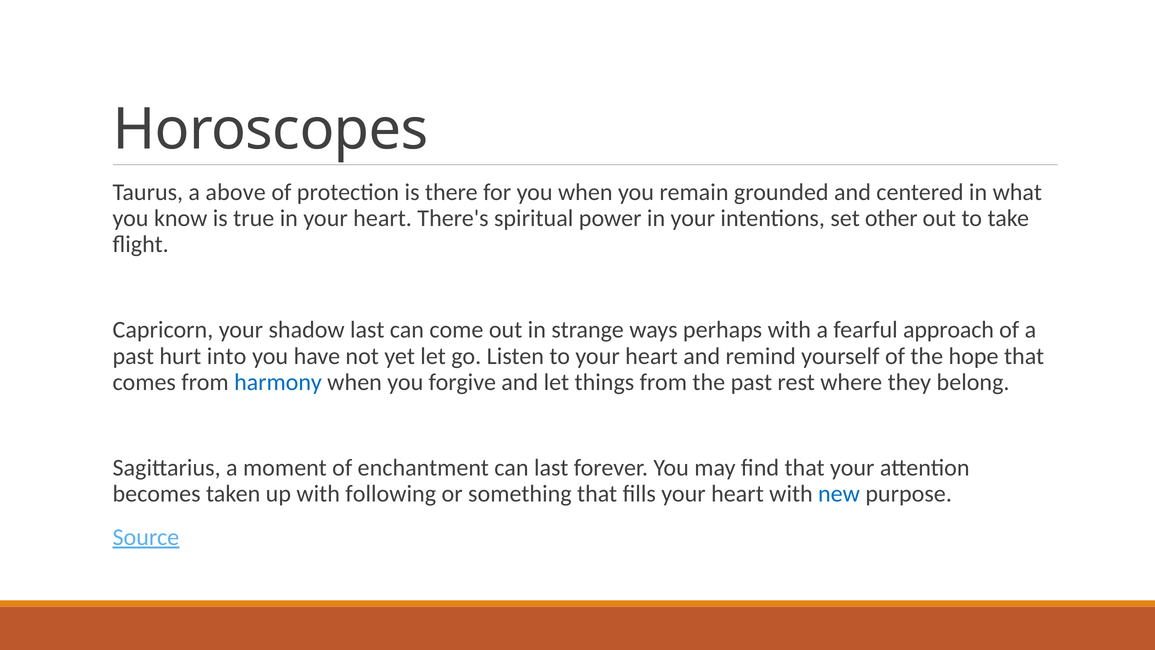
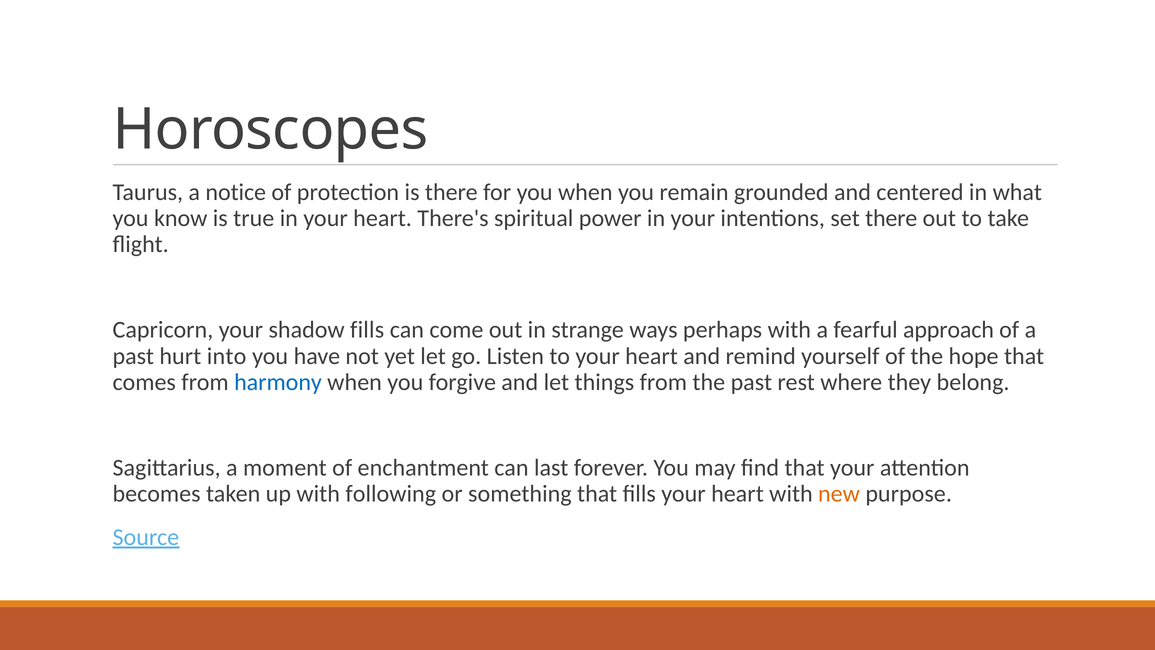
above: above -> notice (236, 192)
set other: other -> there (891, 218)
shadow last: last -> fills (367, 330)
new colour: blue -> orange (839, 494)
